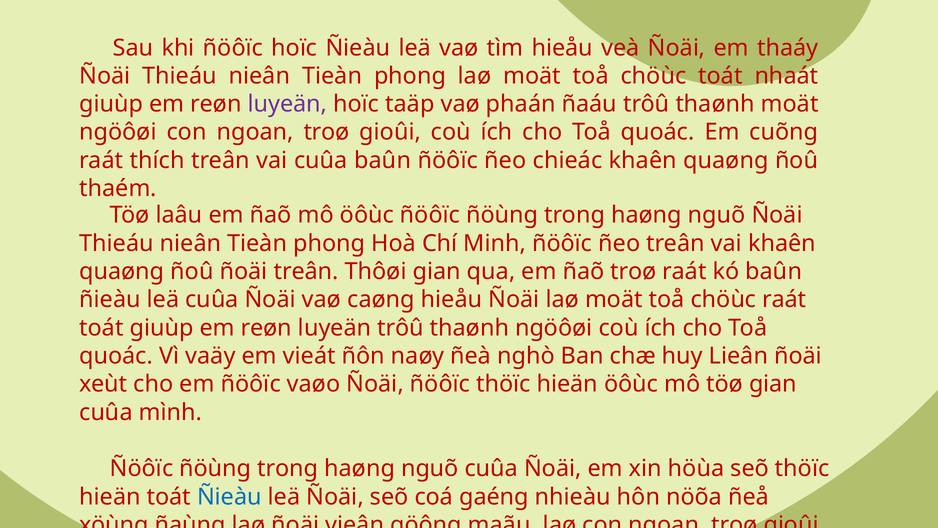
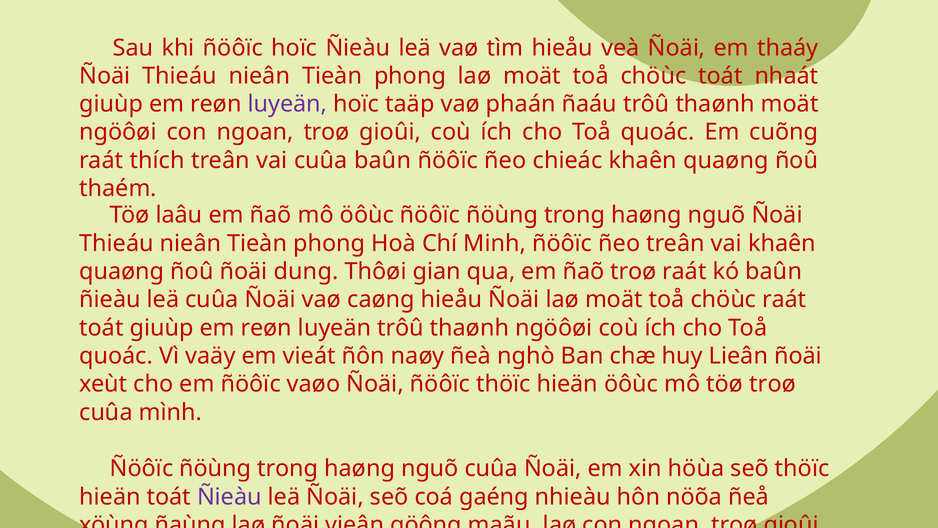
ñoäi treân: treân -> dung (306, 271)
töø gian: gian -> troø (773, 384)
Ñieàu colour: blue -> purple (229, 496)
